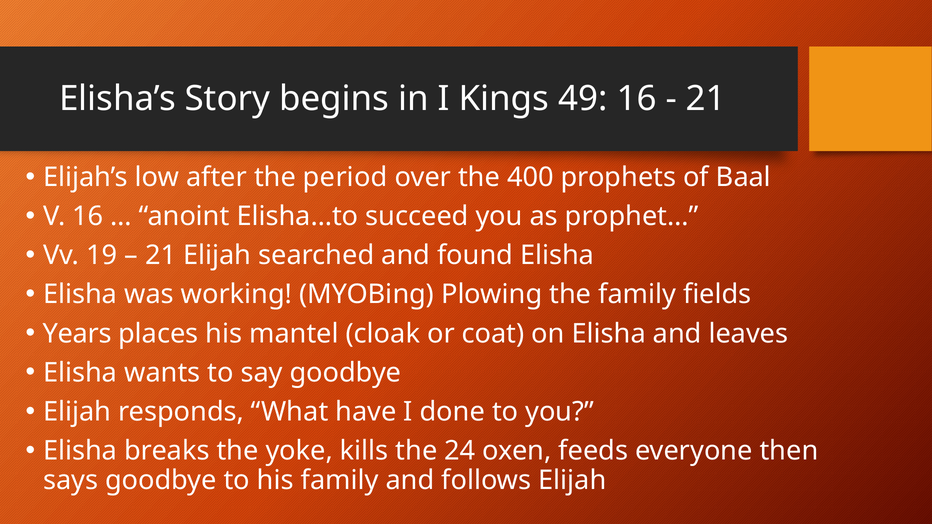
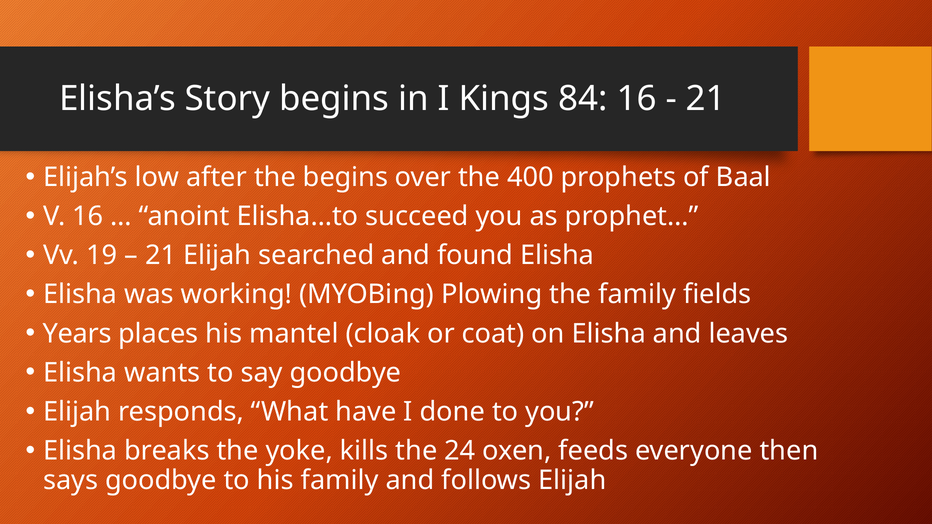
49: 49 -> 84 (583, 99)
the period: period -> begins (345, 177)
